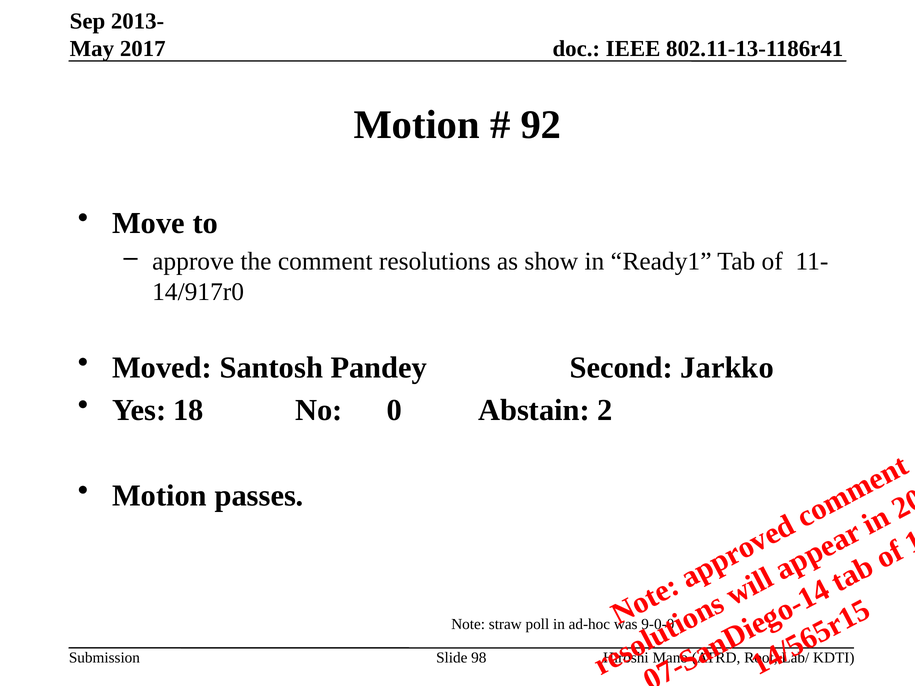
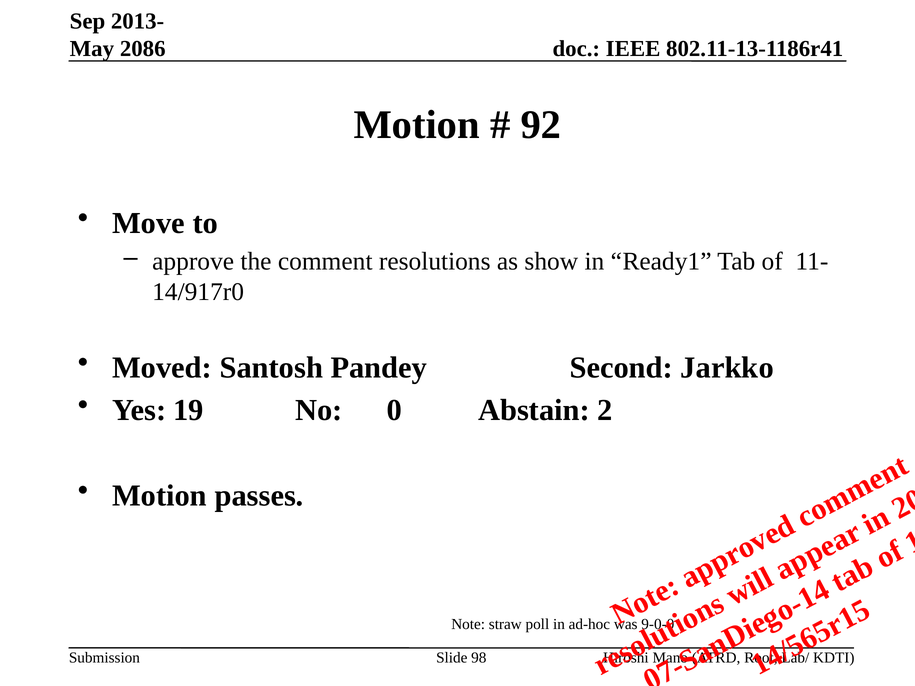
2017: 2017 -> 2086 (143, 49)
18: 18 -> 19 (188, 410)
